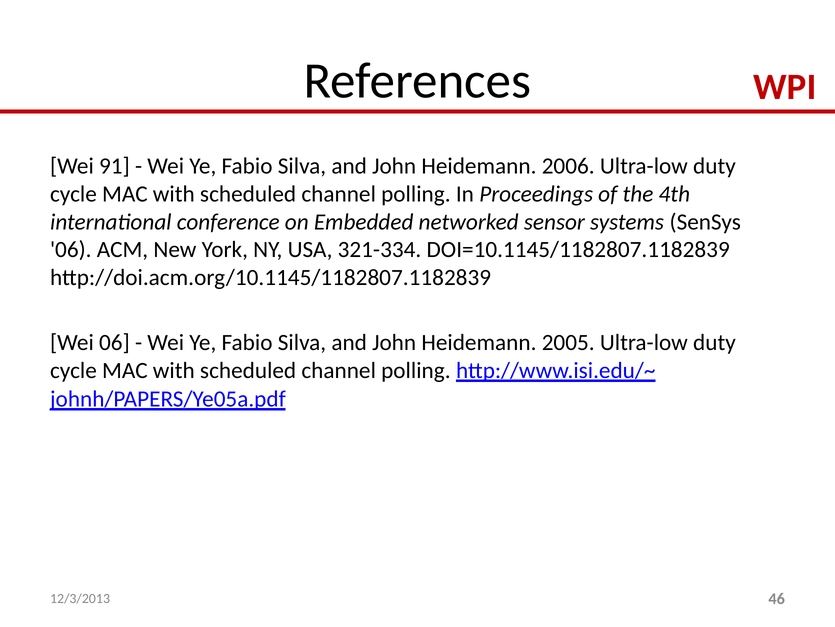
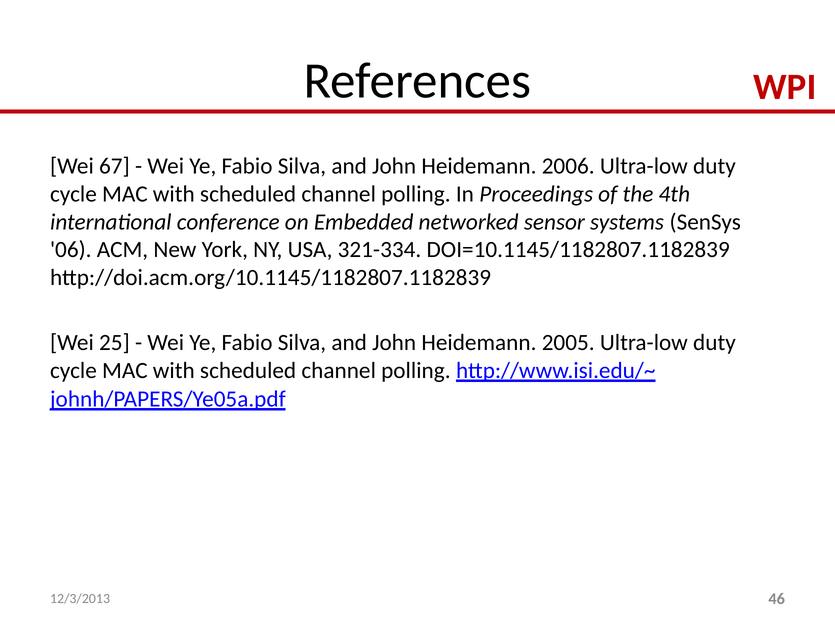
91: 91 -> 67 (114, 166)
Wei 06: 06 -> 25 (114, 342)
